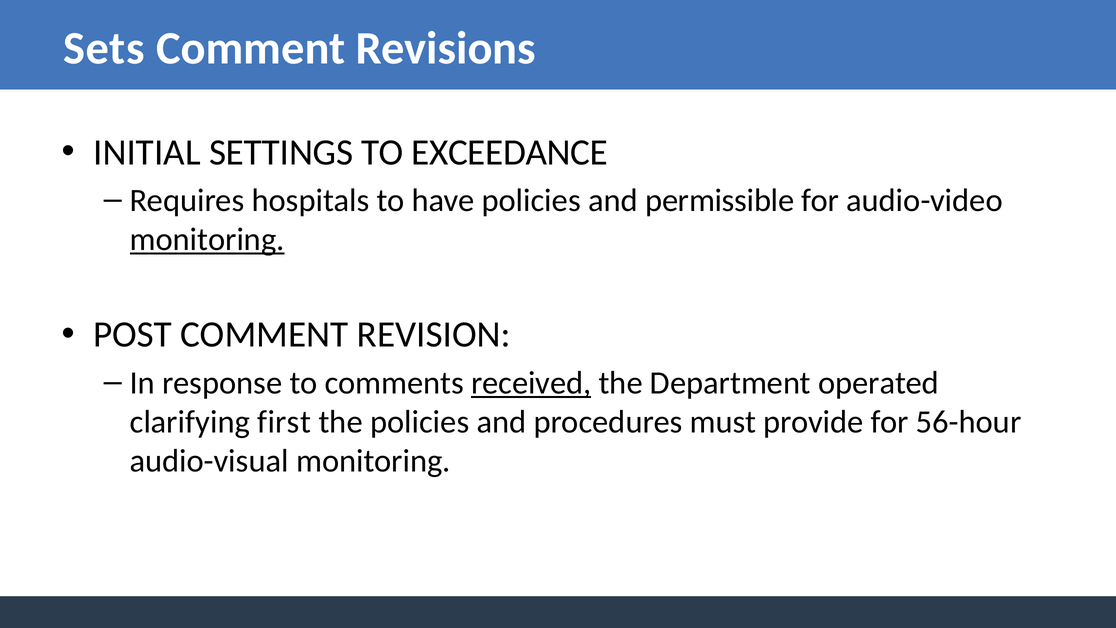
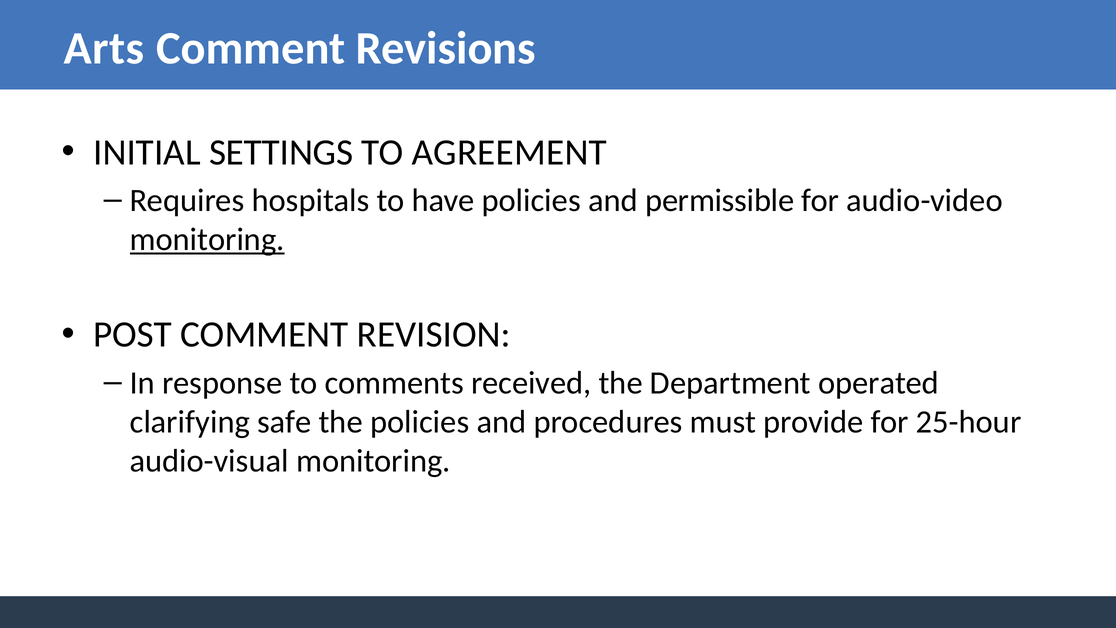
Sets: Sets -> Arts (104, 48)
EXCEEDANCE: EXCEEDANCE -> AGREEMENT (509, 152)
received underline: present -> none (531, 383)
first: first -> safe (284, 422)
56-hour: 56-hour -> 25-hour (969, 422)
